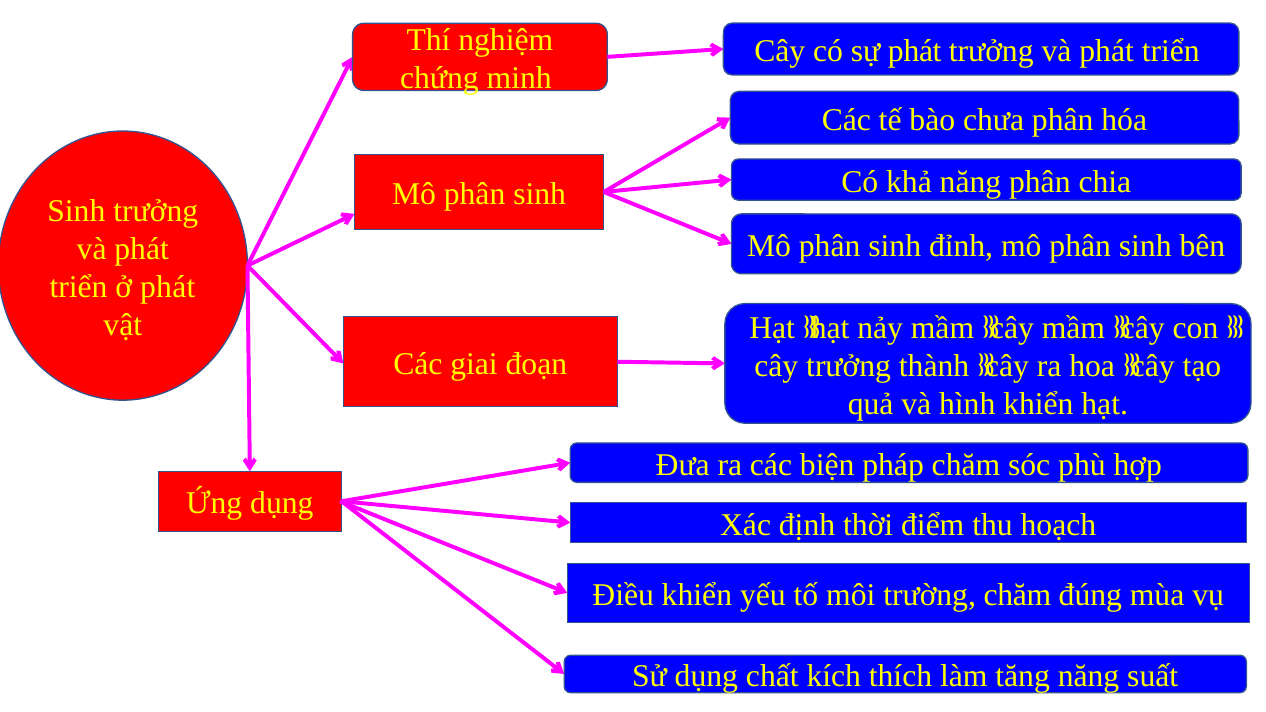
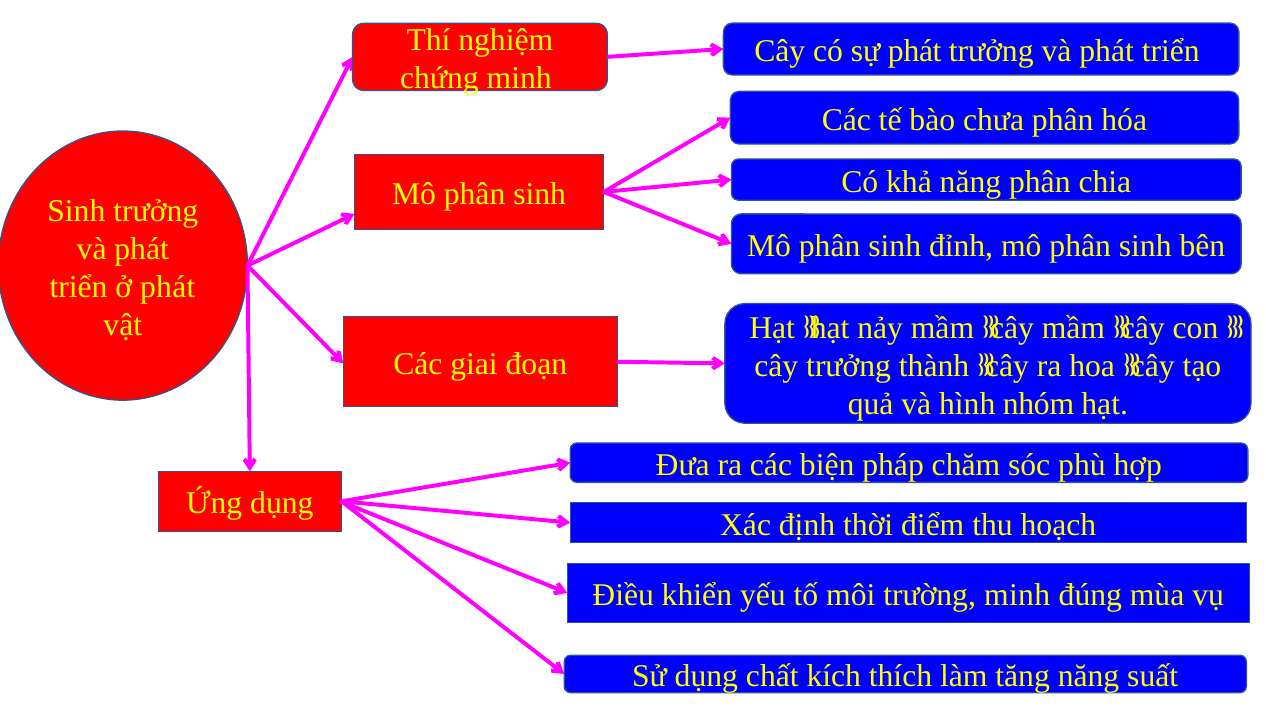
khiển: khiển -> nhóm (1039, 404)
trường chăm: chăm -> minh (1017, 595)
